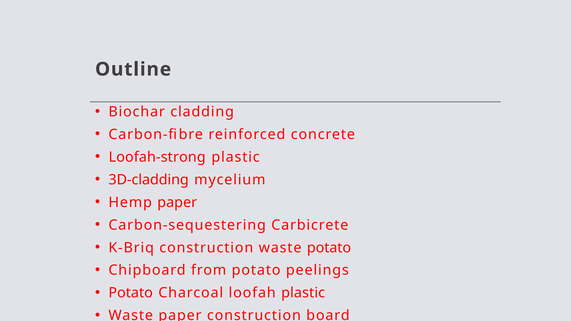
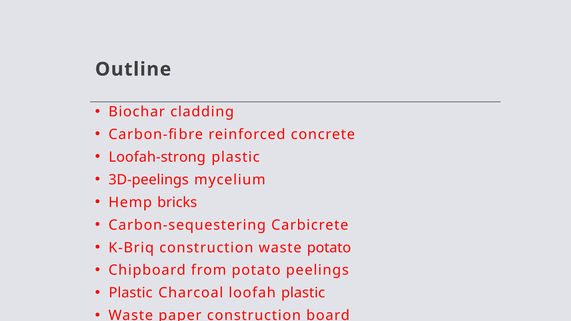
3D-cladding: 3D-cladding -> 3D-peelings (149, 180)
Hemp paper: paper -> bricks (177, 202)
Potato: Potato -> Plastic (131, 293)
